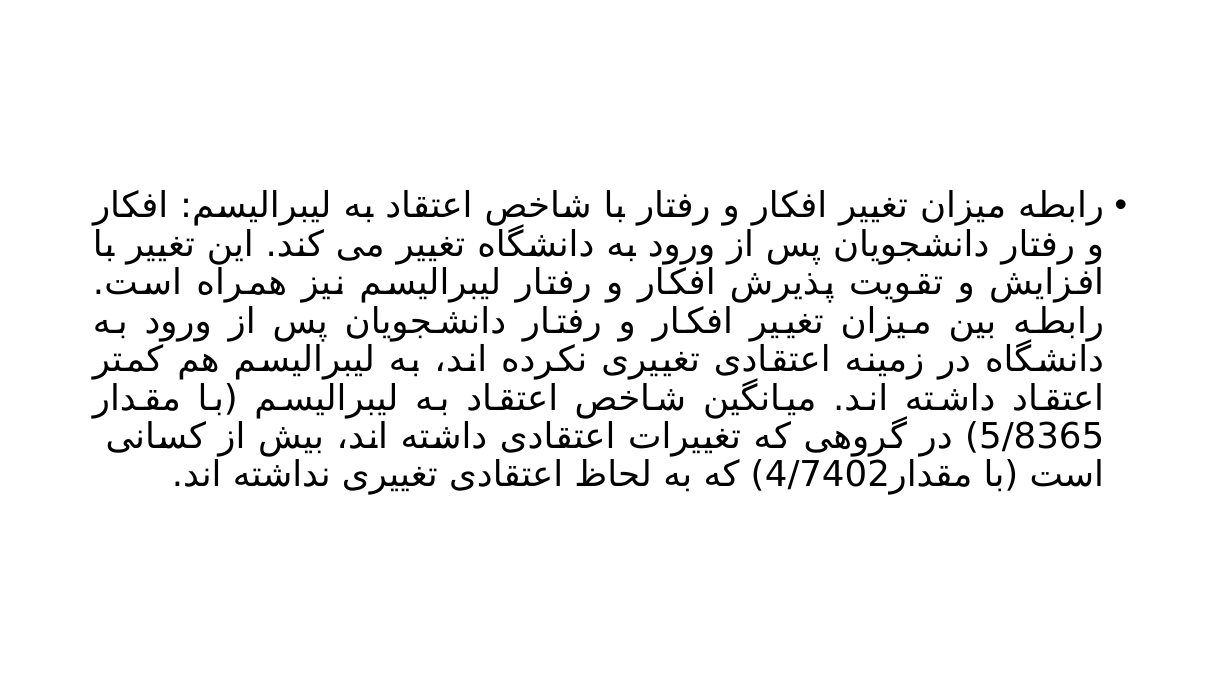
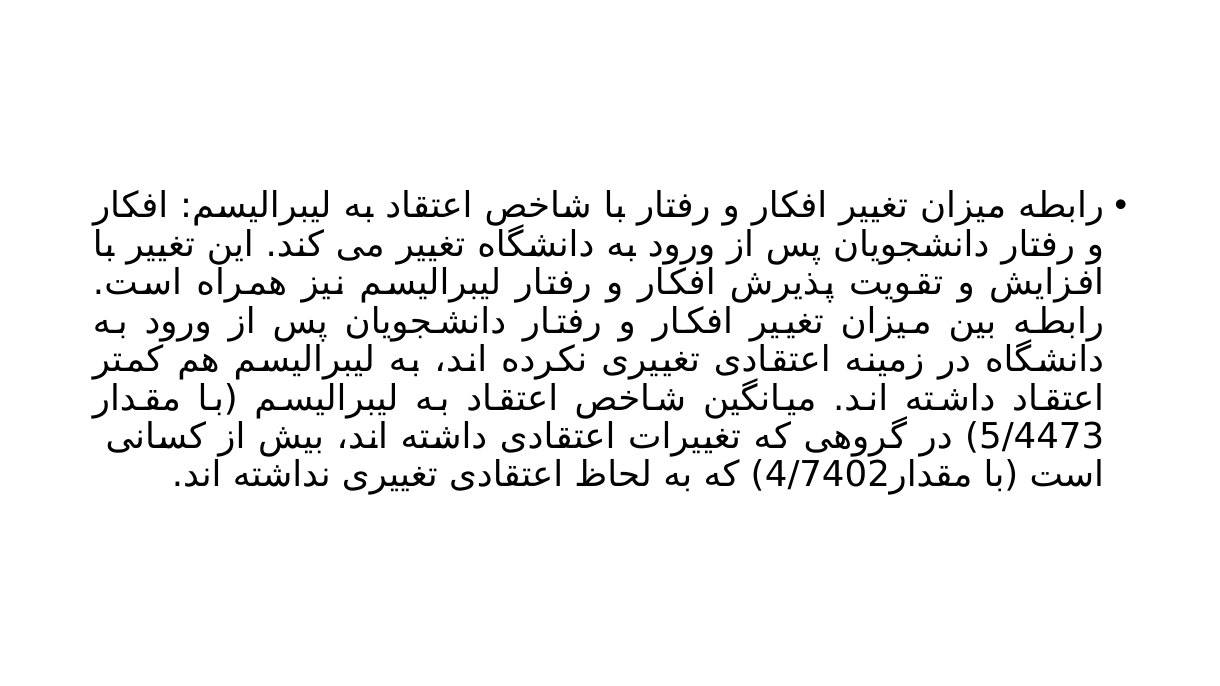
5/8365: 5/8365 -> 5/4473 (1042, 437)
